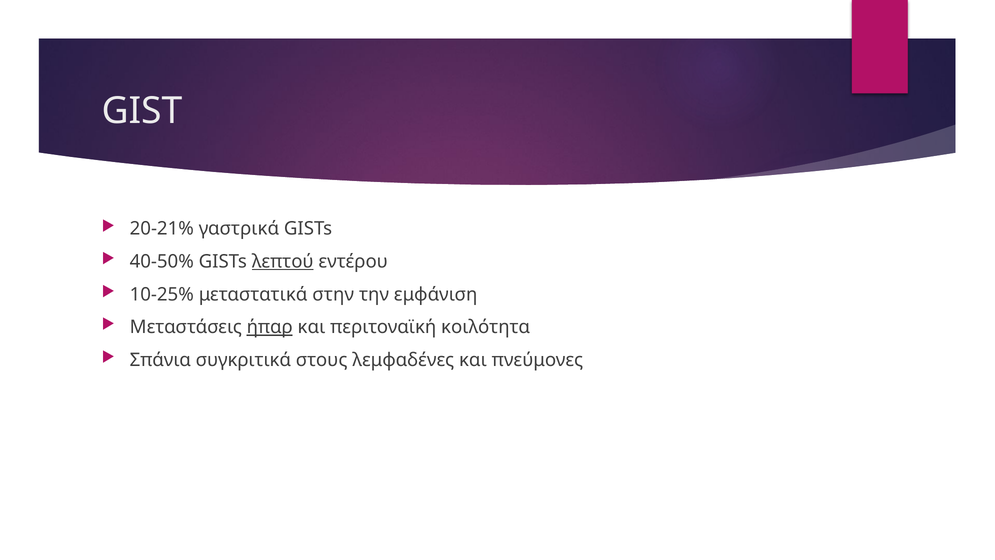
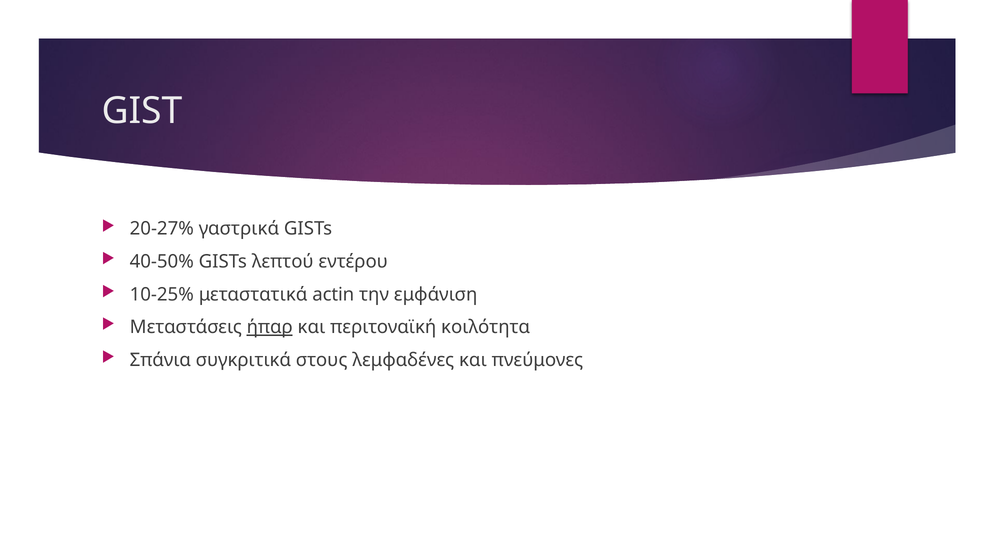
20-21%: 20-21% -> 20-27% (162, 229)
λεπτού underline: present -> none (283, 261)
στην: στην -> actin (333, 294)
